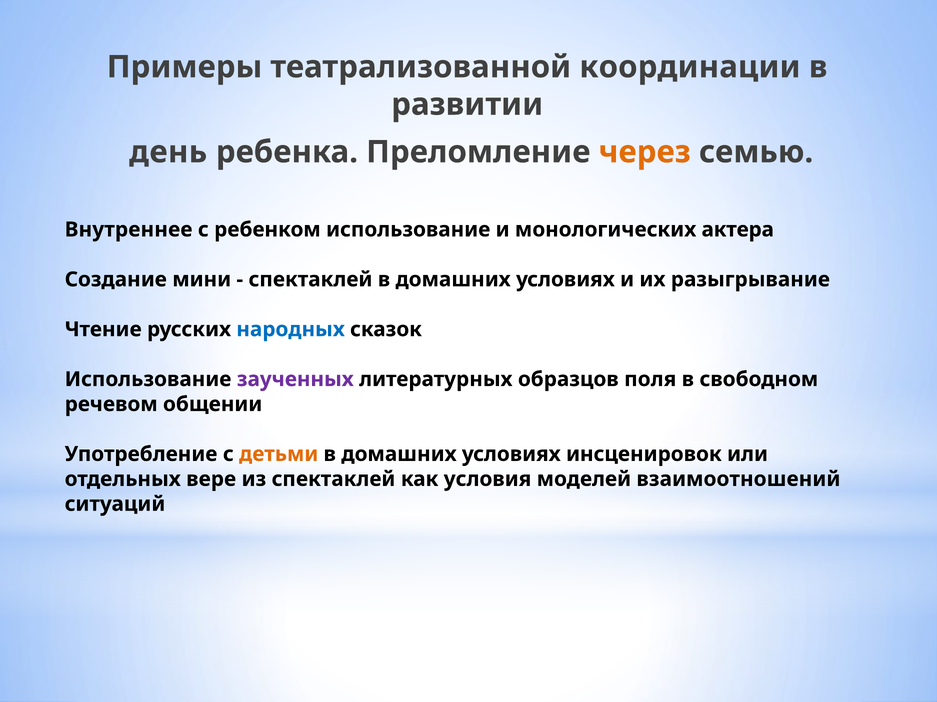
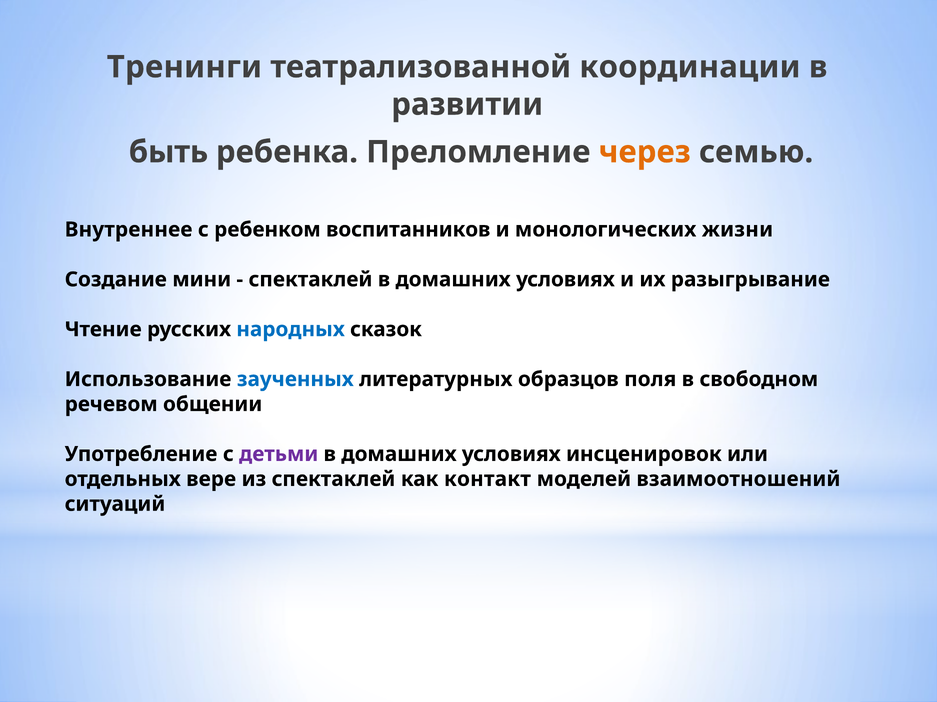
Примеры: Примеры -> Тренинги (184, 67)
день: день -> быть (168, 152)
ребенком использование: использование -> воспитанников (408, 230)
актера: актера -> жизни (737, 230)
заученных colour: purple -> blue (295, 380)
детьми colour: orange -> purple (279, 455)
условия: условия -> контакт (487, 480)
